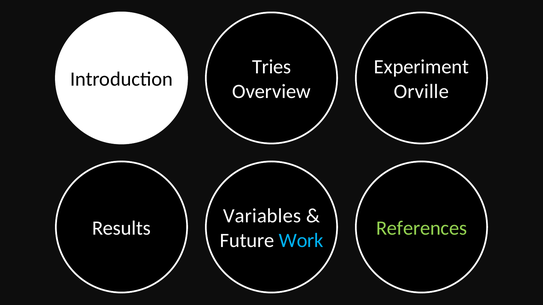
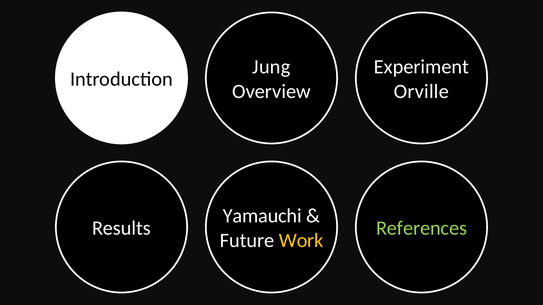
Tries: Tries -> Jung (271, 67)
Variables: Variables -> Yamauchi (262, 216)
Work colour: light blue -> yellow (301, 241)
